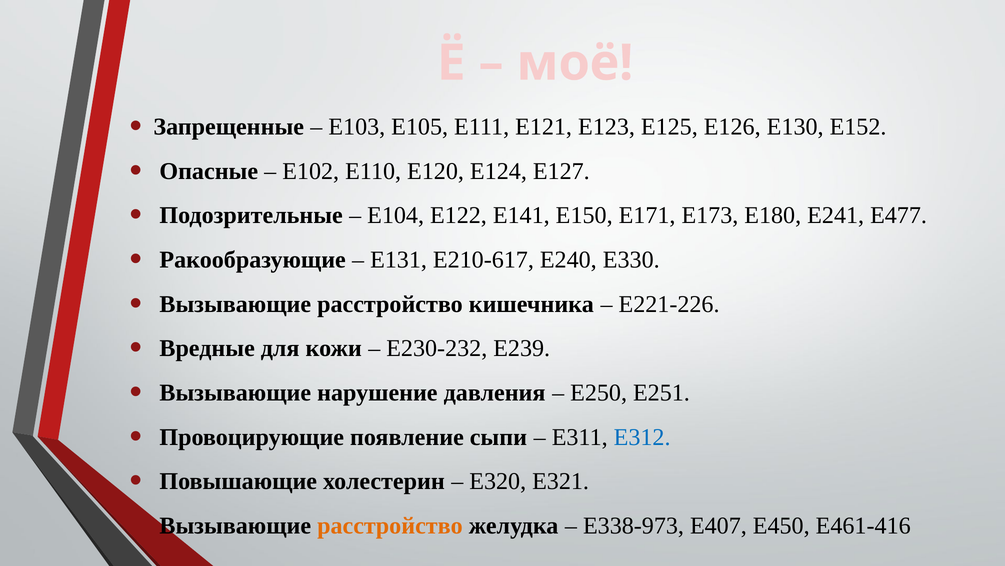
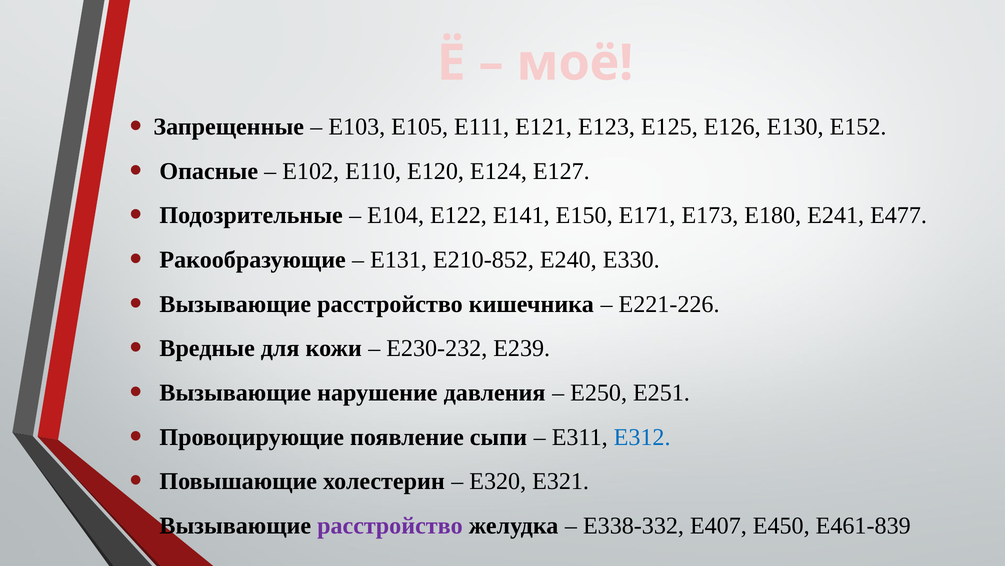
Е210-617: Е210-617 -> Е210-852 (483, 260)
расстройство colour: orange -> purple (390, 525)
Е338-973: Е338-973 -> Е338-332 (634, 525)
Е461-416: Е461-416 -> Е461-839 (863, 525)
